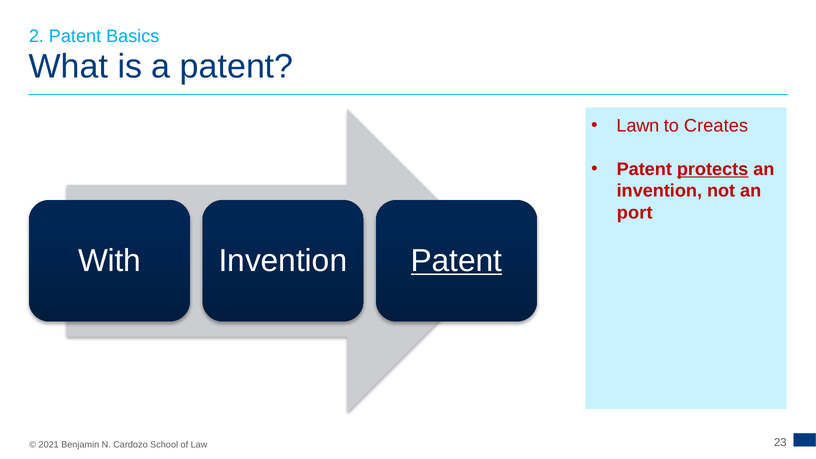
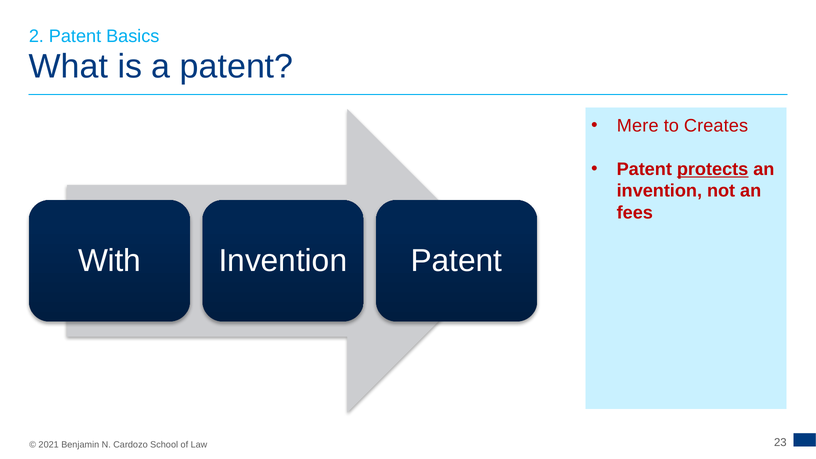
Lawn: Lawn -> Mere (638, 126)
port: port -> fees (635, 213)
Patent underline: present -> none (457, 261)
